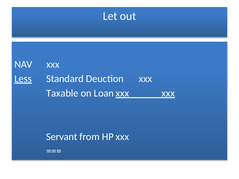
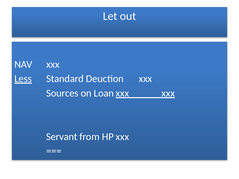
Taxable: Taxable -> Sources (62, 93)
